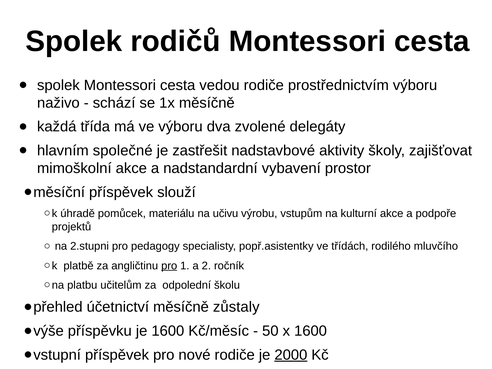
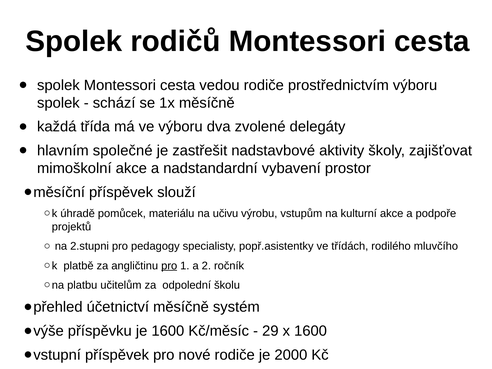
naživo: naživo -> spolek (58, 103)
zůstaly: zůstaly -> systém (236, 307)
50: 50 -> 29 (270, 331)
2000 underline: present -> none (291, 355)
